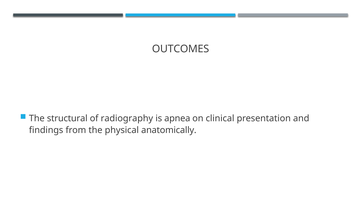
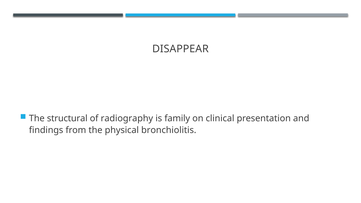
OUTCOMES: OUTCOMES -> DISAPPEAR (180, 49)
apnea: apnea -> family (177, 118)
anatomically: anatomically -> bronchiolitis (169, 130)
